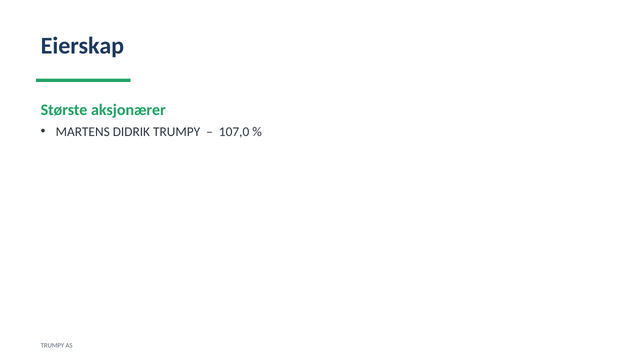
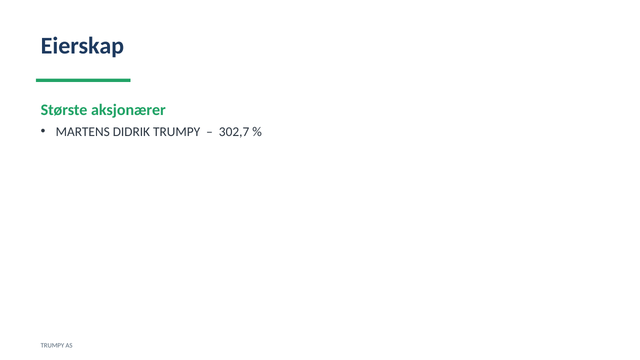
107,0: 107,0 -> 302,7 (234, 132)
